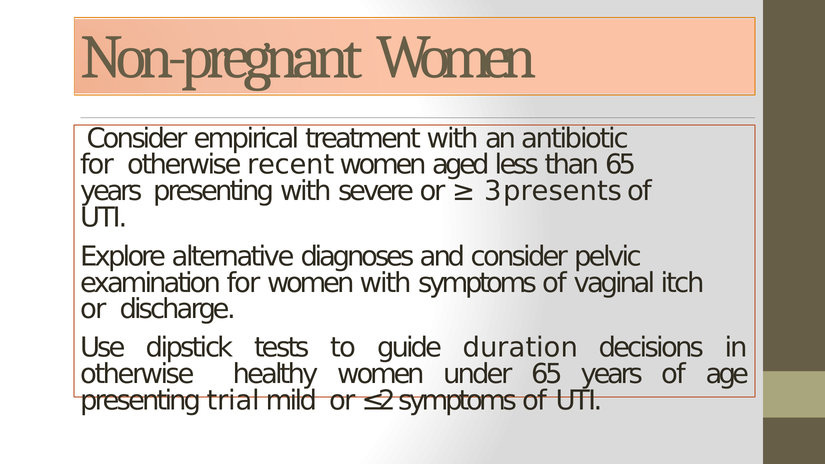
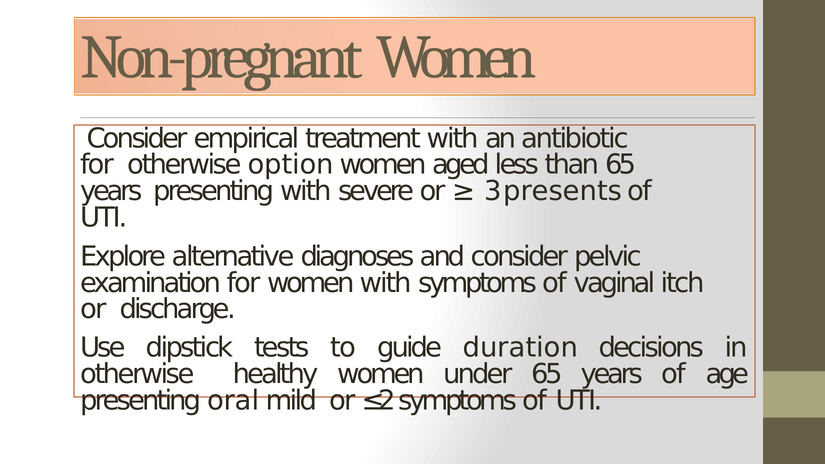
recent: recent -> option (291, 165)
trial: trial -> oral (233, 401)
